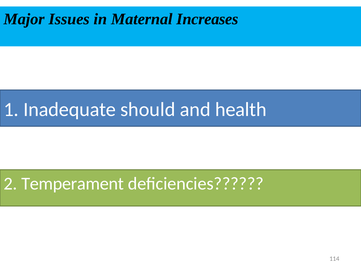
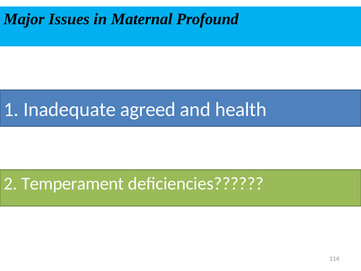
Increases: Increases -> Profound (207, 19)
should: should -> agreed (148, 109)
